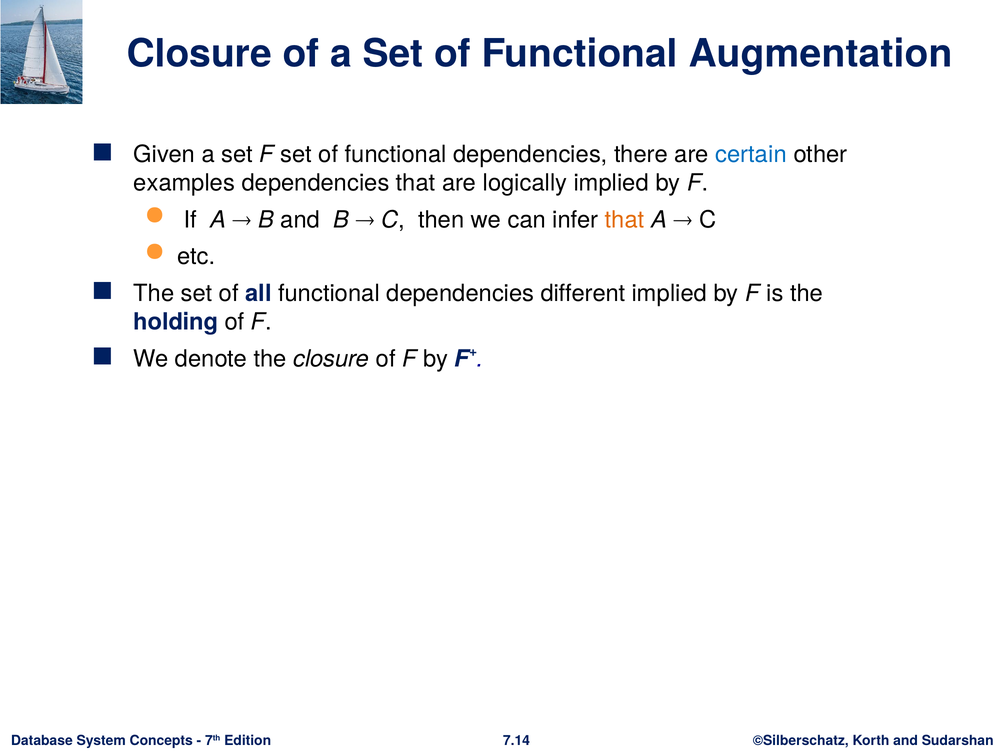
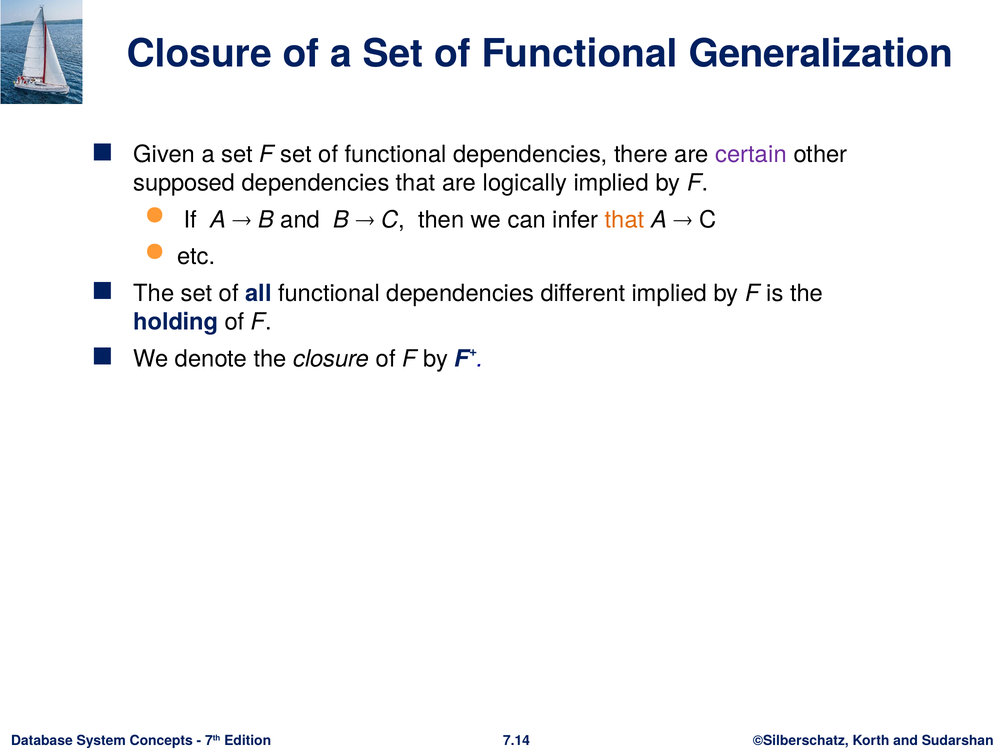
Augmentation: Augmentation -> Generalization (821, 54)
certain colour: blue -> purple (751, 155)
examples: examples -> supposed (184, 183)
